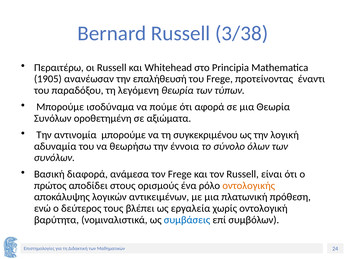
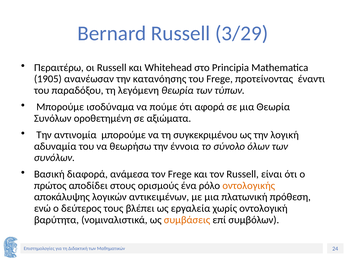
3/38: 3/38 -> 3/29 (242, 33)
επαλήθευσή: επαλήθευσή -> κατανόησης (160, 79)
συμβάσεις colour: blue -> orange (187, 220)
